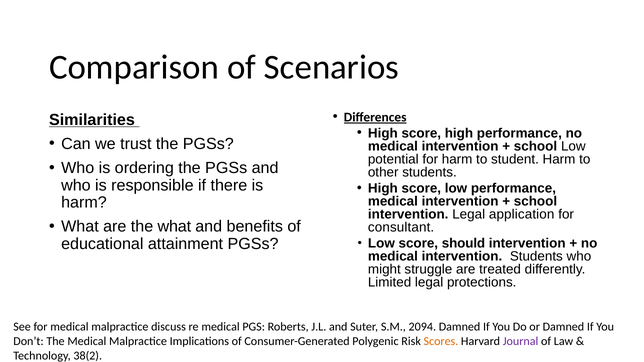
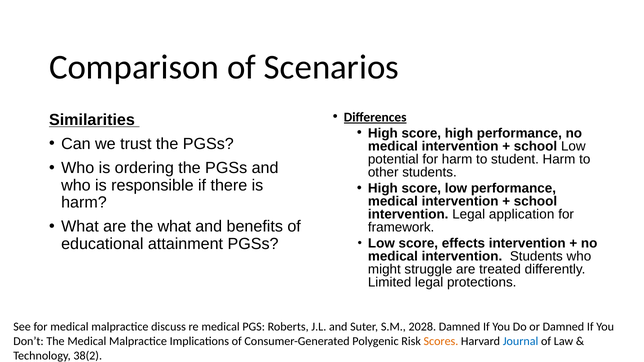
consultant: consultant -> framework (401, 228)
should: should -> effects (463, 244)
2094: 2094 -> 2028 (422, 327)
Journal colour: purple -> blue (521, 342)
